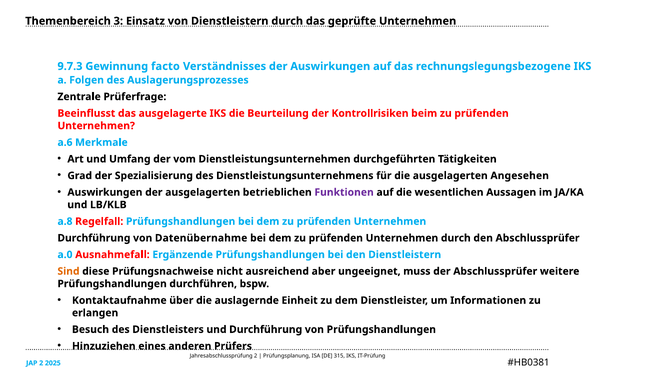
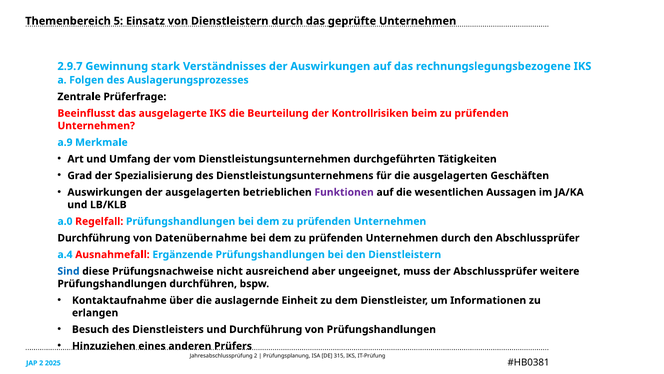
3: 3 -> 5 (118, 21)
9.7.3: 9.7.3 -> 2.9.7 (70, 66)
facto: facto -> stark (165, 66)
a.6: a.6 -> a.9 (65, 142)
Angesehen: Angesehen -> Geschäften (520, 175)
a.8: a.8 -> a.0 (65, 221)
a.0: a.0 -> a.4 (65, 254)
Sind colour: orange -> blue (68, 271)
